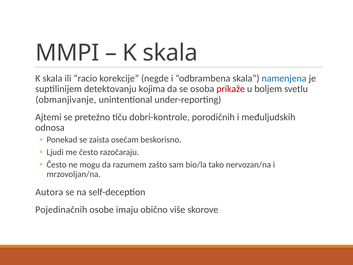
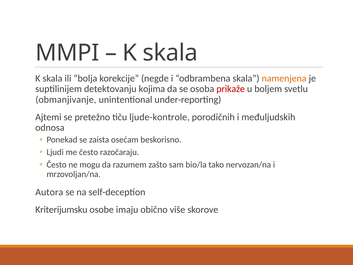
racio: racio -> bolja (85, 78)
namenjena colour: blue -> orange (284, 78)
dobri-kontrole: dobri-kontrole -> ljude-kontrole (159, 117)
Pojedinačnih: Pojedinačnih -> Kriterijumsku (61, 209)
